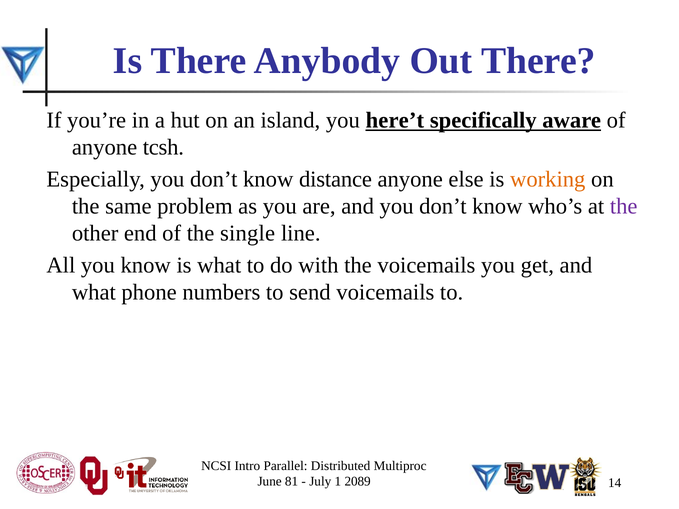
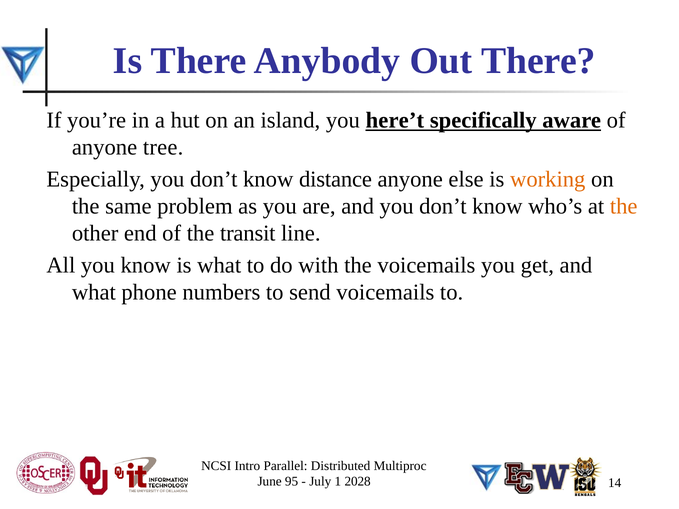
tcsh: tcsh -> tree (163, 148)
the colour: purple -> orange (624, 206)
single: single -> transit (248, 234)
81: 81 -> 95 (292, 482)
2089: 2089 -> 2028 (358, 482)
